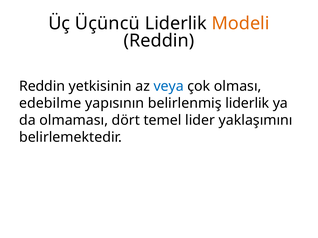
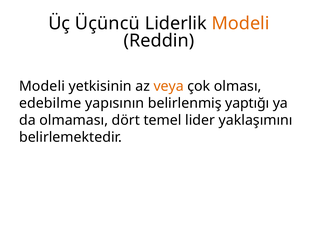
Reddin: Reddin -> Modeli (42, 87)
veya colour: blue -> orange (169, 87)
belirlenmiş liderlik: liderlik -> yaptığı (247, 103)
